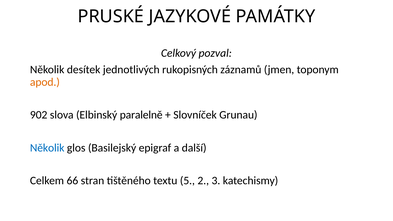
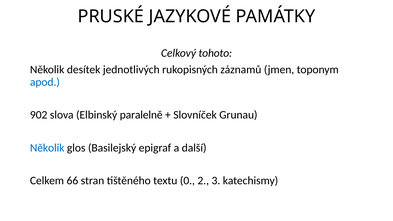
pozval: pozval -> tohoto (215, 53)
apod colour: orange -> blue (45, 82)
5: 5 -> 0 (187, 181)
